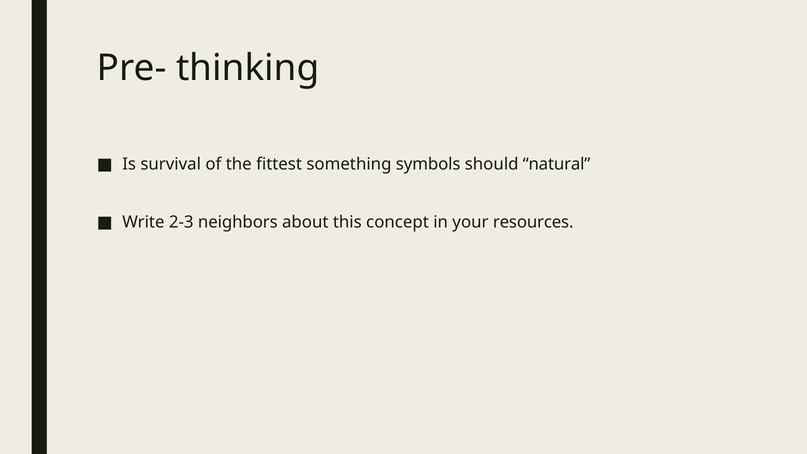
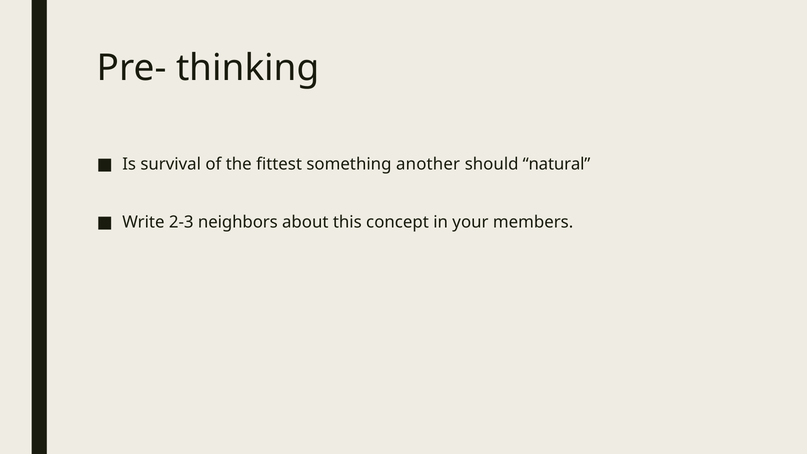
symbols: symbols -> another (428, 164)
resources: resources -> members (533, 222)
